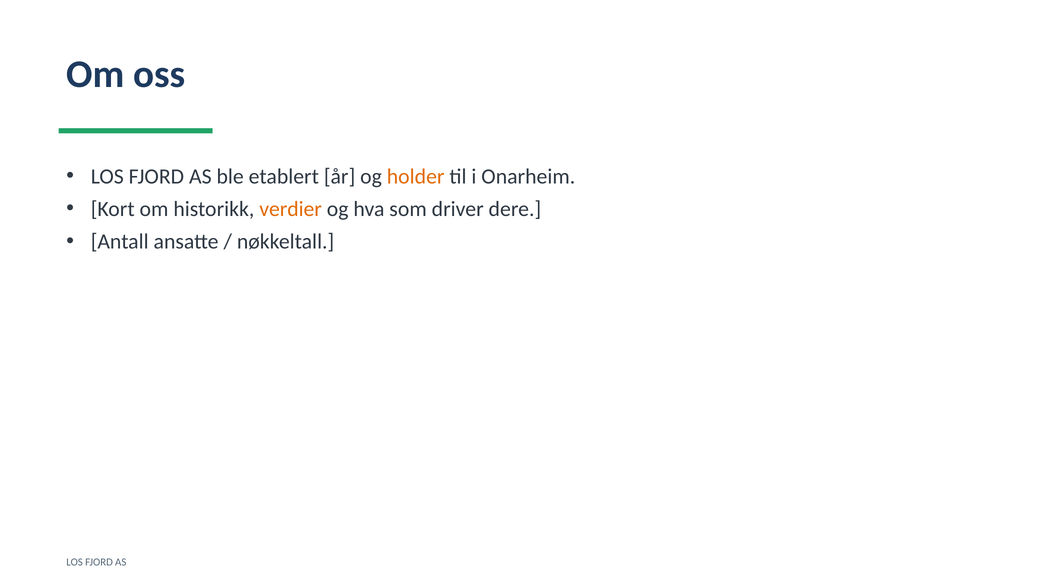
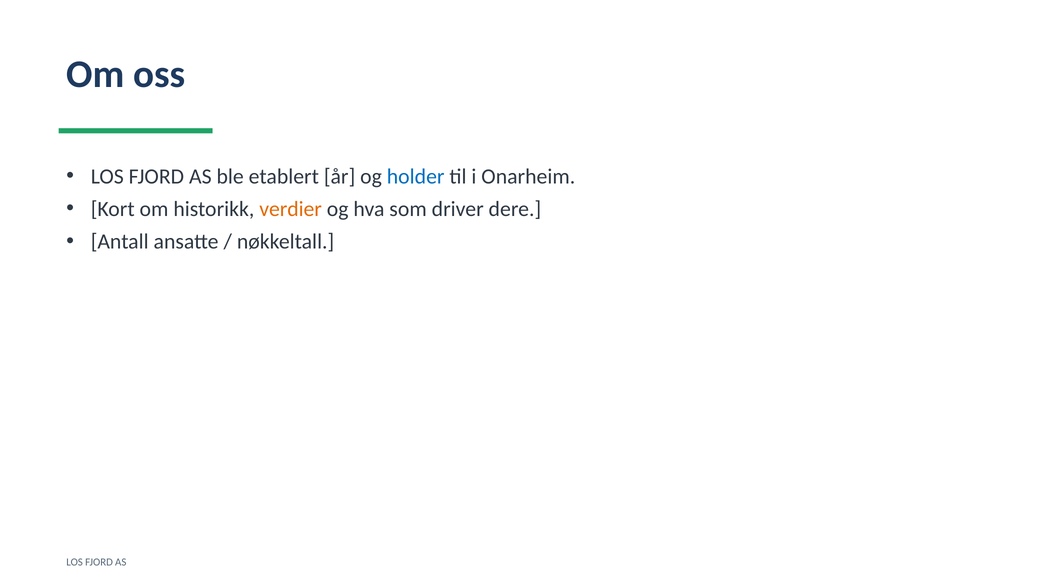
holder colour: orange -> blue (416, 177)
